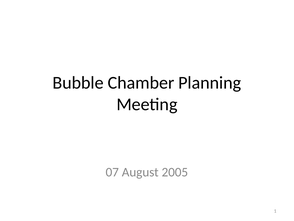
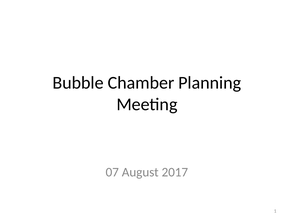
2005: 2005 -> 2017 (175, 172)
